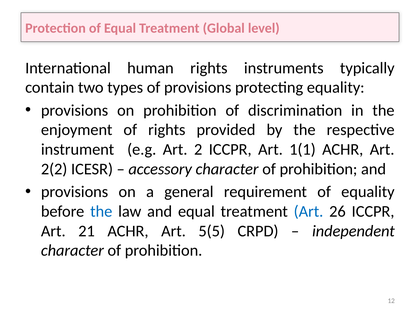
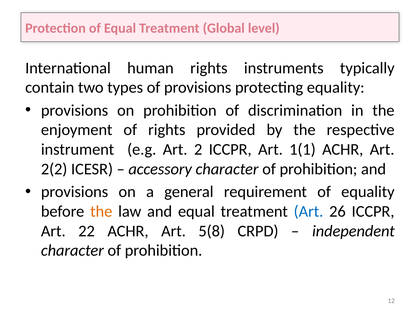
the colour: blue -> orange (101, 211)
21: 21 -> 22 (87, 231)
5(5: 5(5 -> 5(8 (212, 231)
